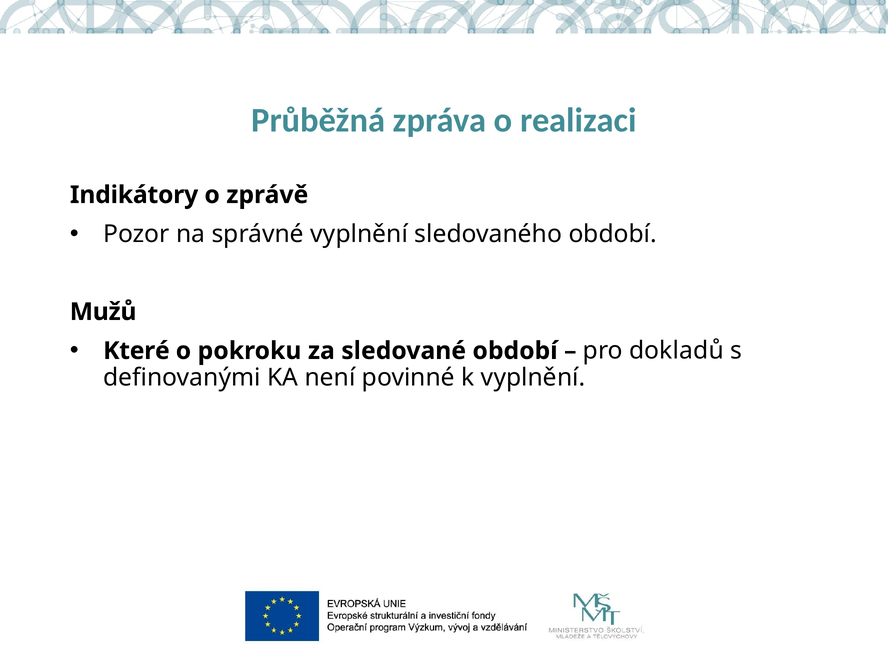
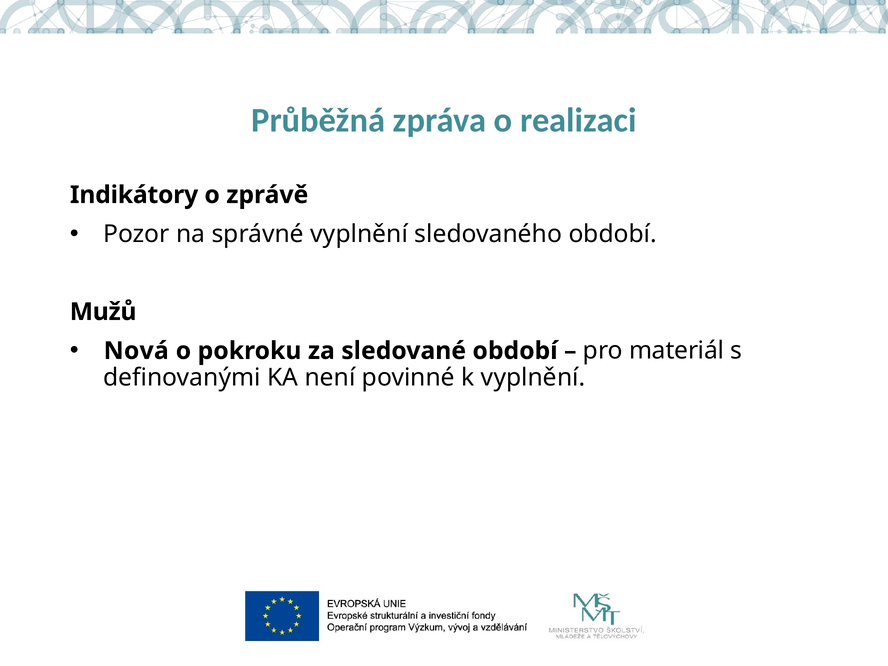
Které: Které -> Nová (136, 351)
dokladů: dokladů -> materiál (677, 351)
